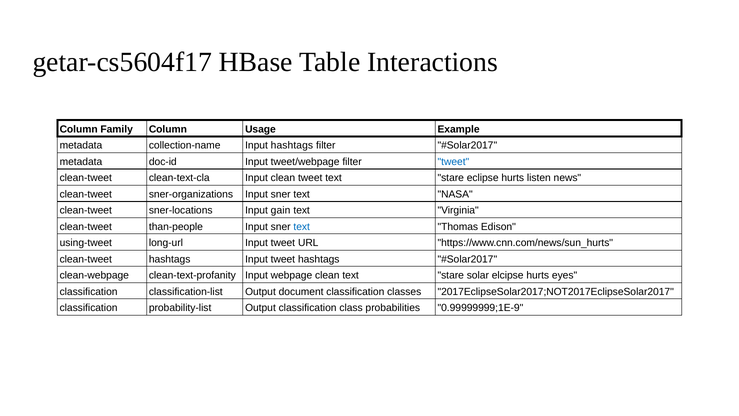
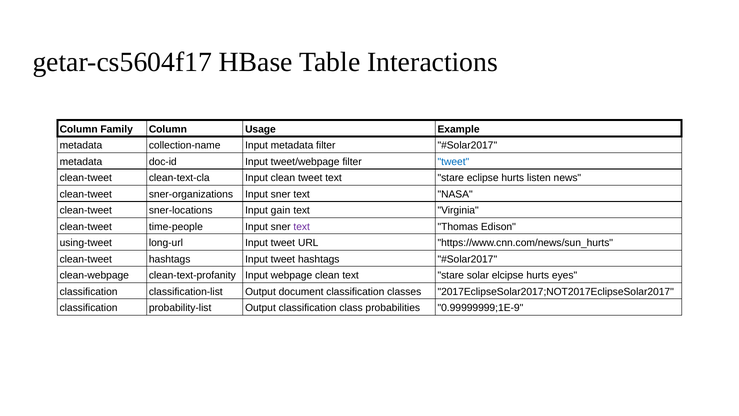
Input hashtags: hashtags -> metadata (292, 145)
than-people: than-people -> time-people (176, 227)
text colour: blue -> purple (302, 227)
